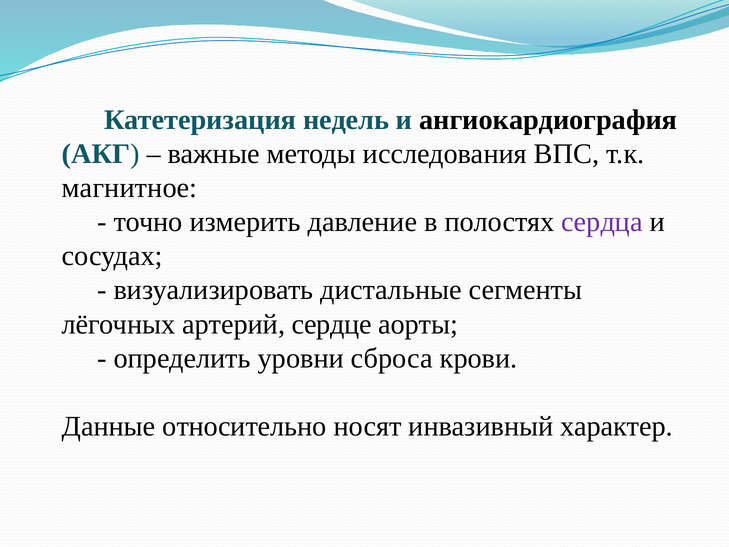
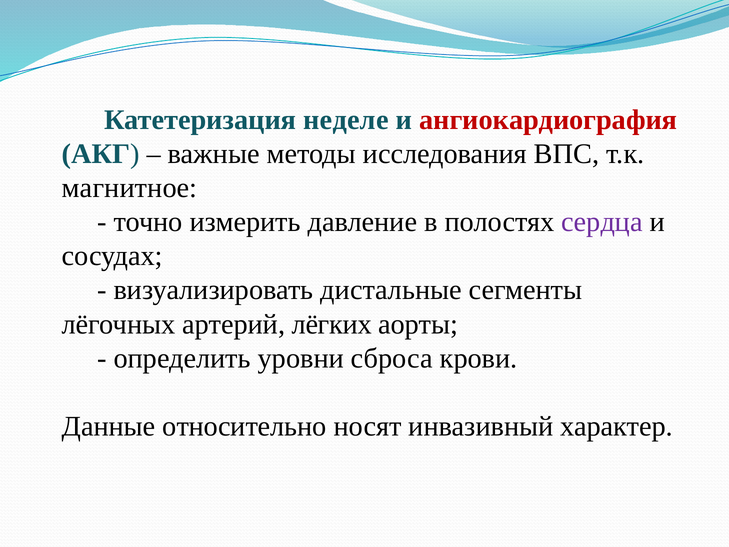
недель: недель -> неделе (346, 120)
ангиокардиография colour: black -> red (548, 120)
сердце: сердце -> лёгких (332, 324)
